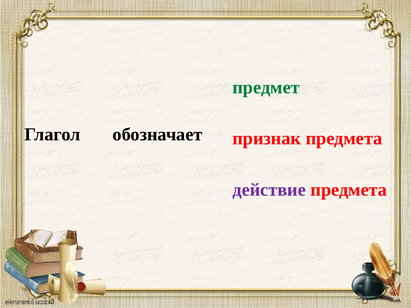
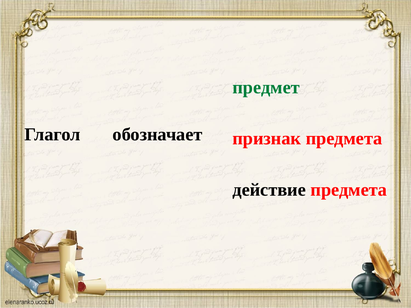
действие colour: purple -> black (269, 190)
